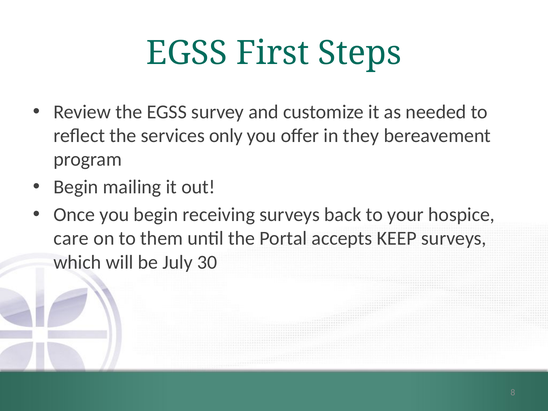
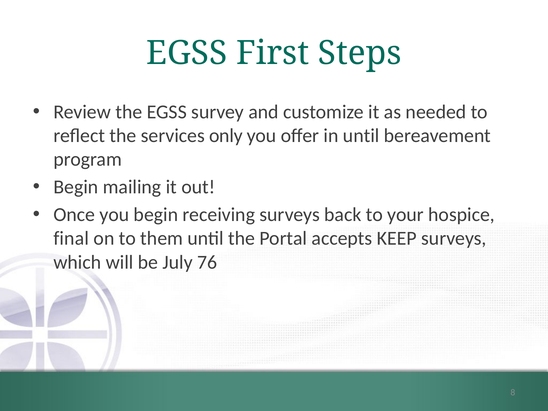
in they: they -> until (361, 136)
care: care -> final (71, 238)
30: 30 -> 76 (207, 262)
